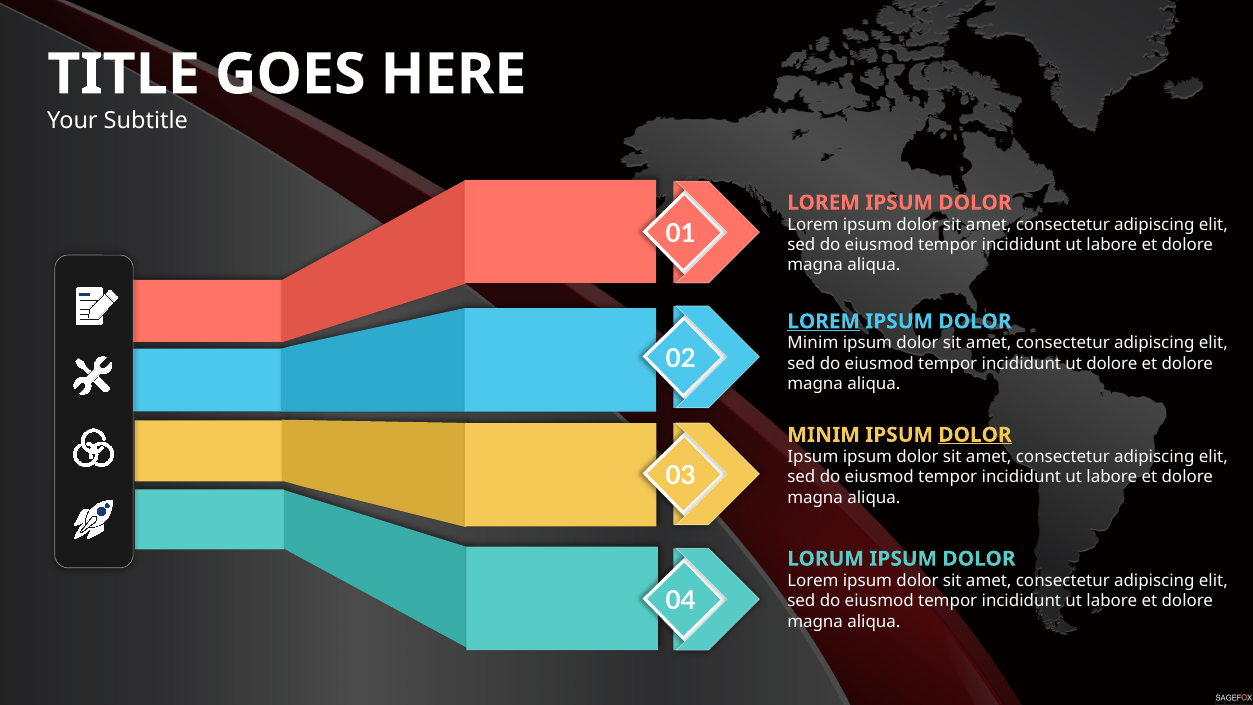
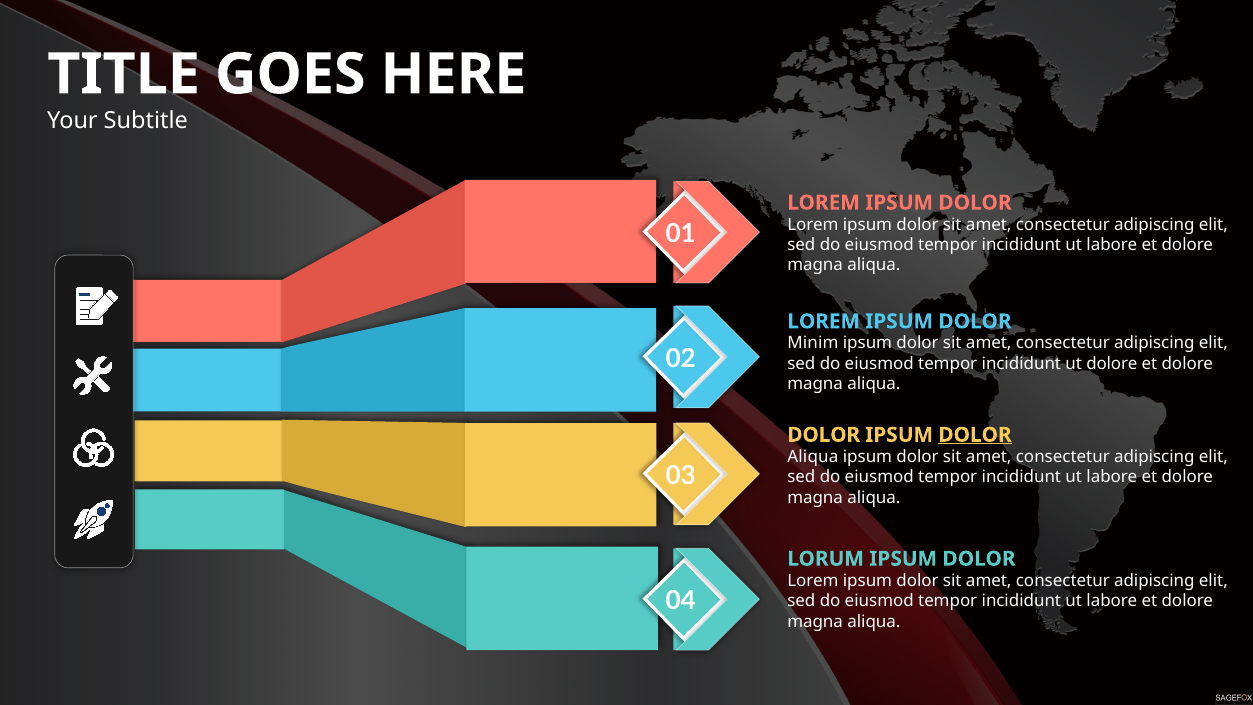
LOREM underline: present -> none (824, 321)
MINIM: MINIM -> DOLOR (824, 435)
Ipsum: Ipsum -> Aliqua (813, 457)
